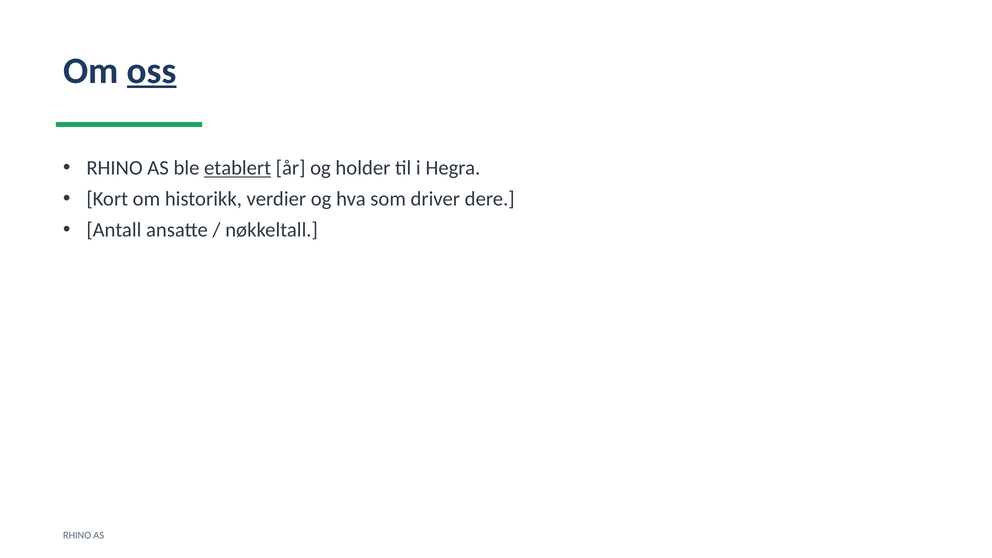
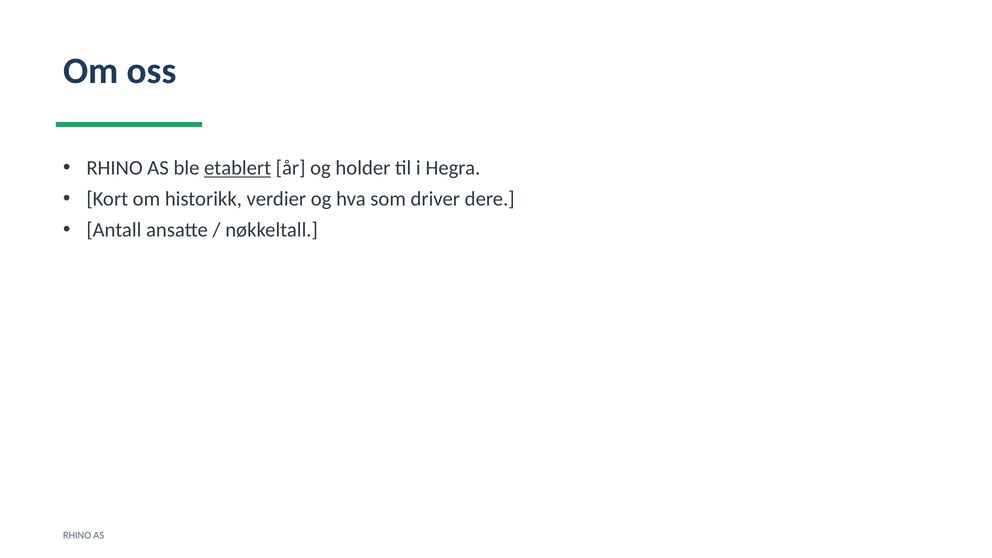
oss underline: present -> none (152, 71)
